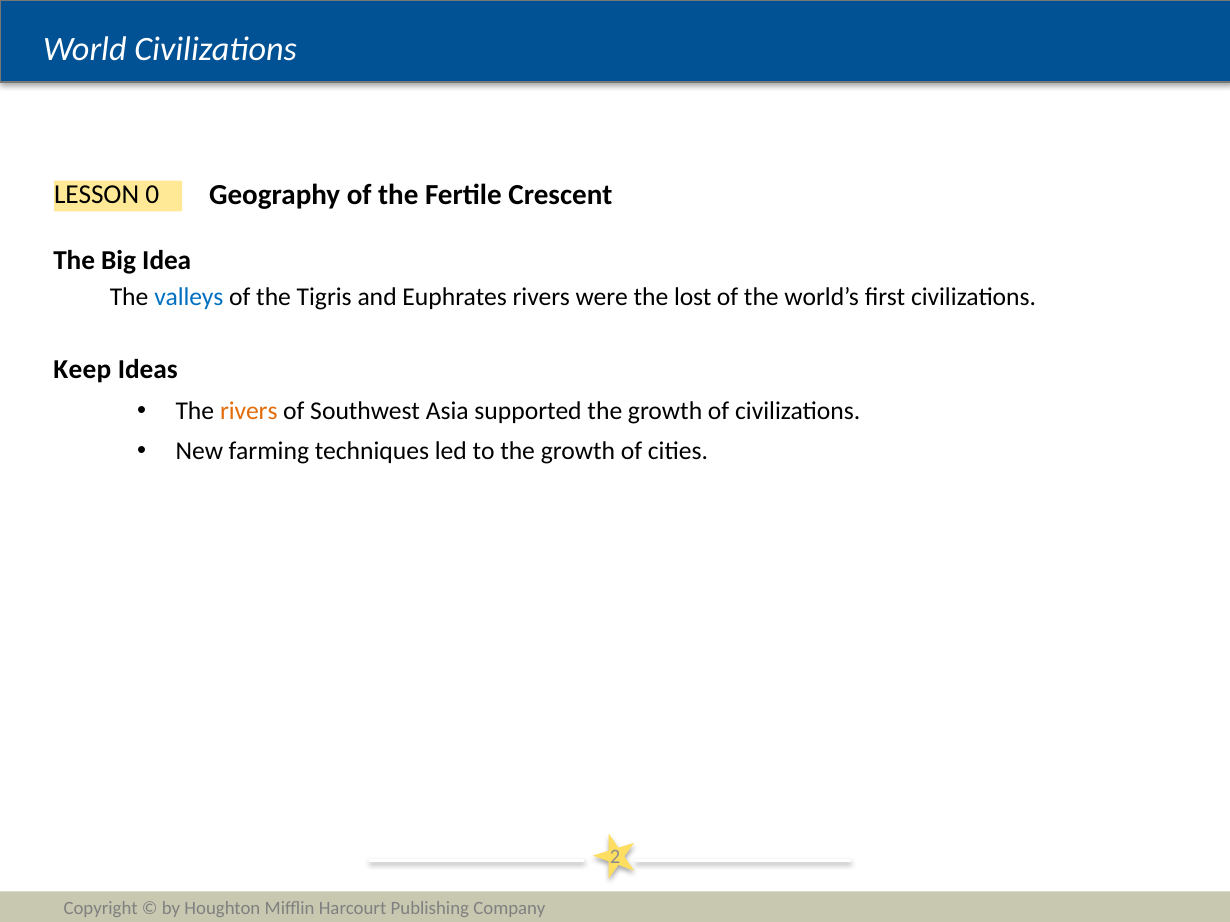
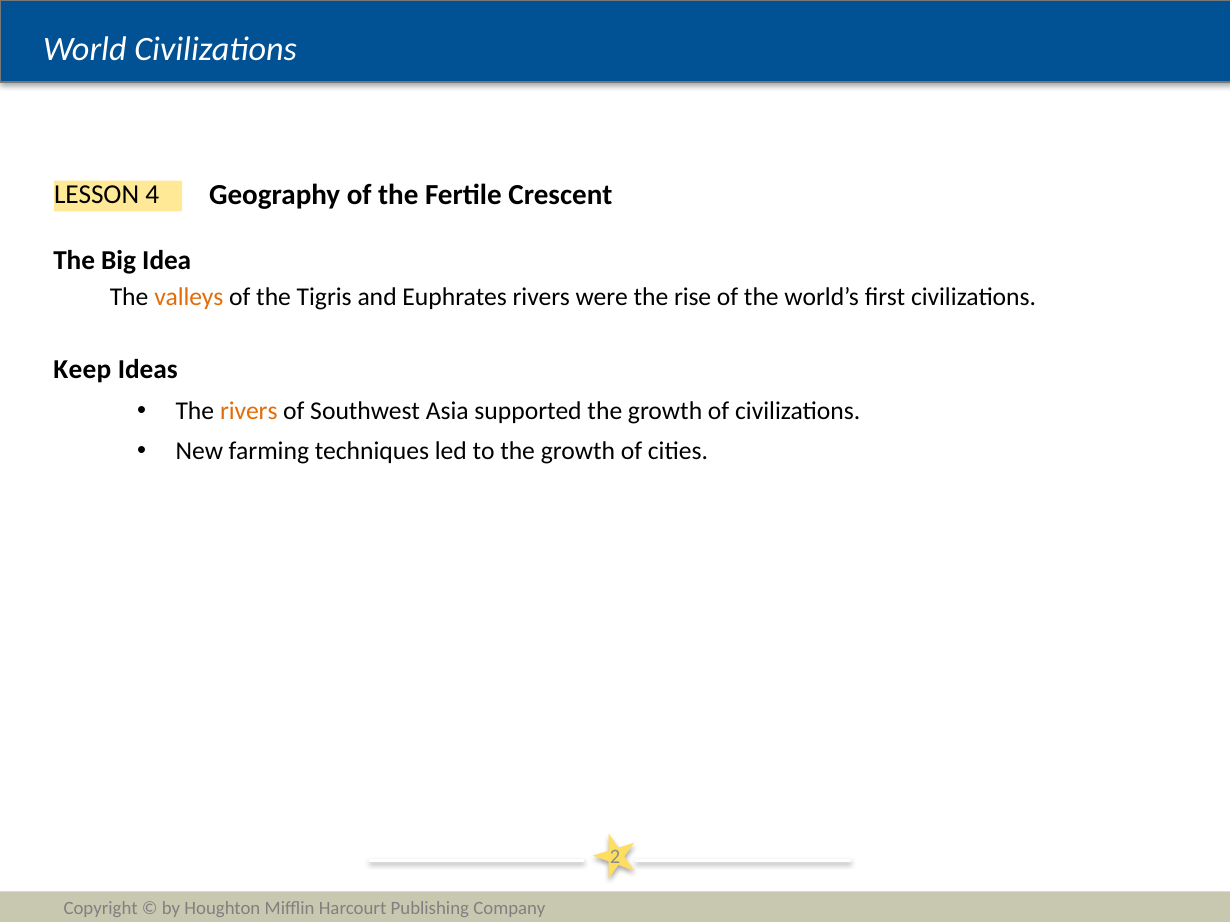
0: 0 -> 4 (152, 195)
valleys colour: blue -> orange (189, 297)
lost: lost -> rise (693, 297)
